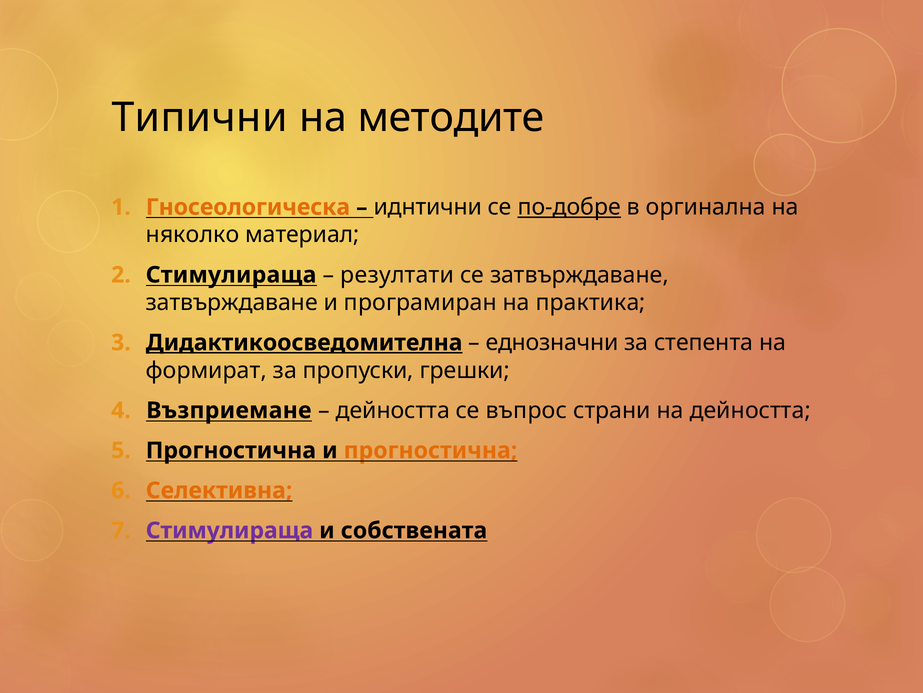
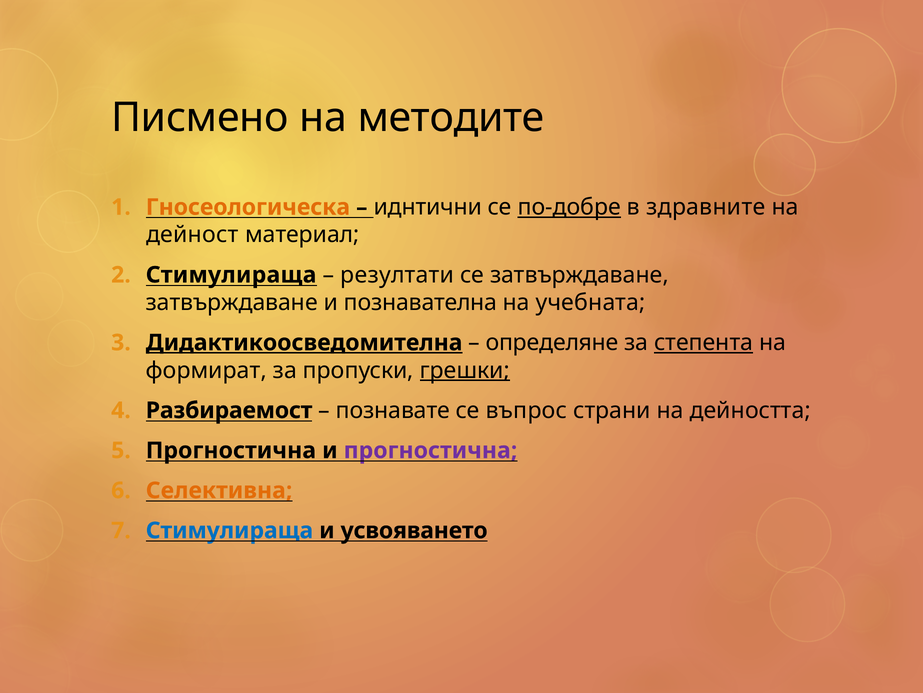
Типични: Типични -> Писмено (200, 118)
оргинална: оргинална -> здравните (706, 207)
няколко: няколко -> дейност (192, 235)
програмиран: програмиран -> познавателна (421, 302)
практика: практика -> учебната (591, 302)
еднозначни: еднозначни -> определяне (552, 342)
степента underline: none -> present (704, 342)
грешки underline: none -> present (465, 370)
Възприемане: Възприемане -> Разбираемост (229, 410)
дейността: дейността -> познавате (393, 410)
прогностична colour: orange -> purple (430, 450)
Стимулираща colour: purple -> blue (229, 530)
собствената: собствената -> усвояването (414, 530)
